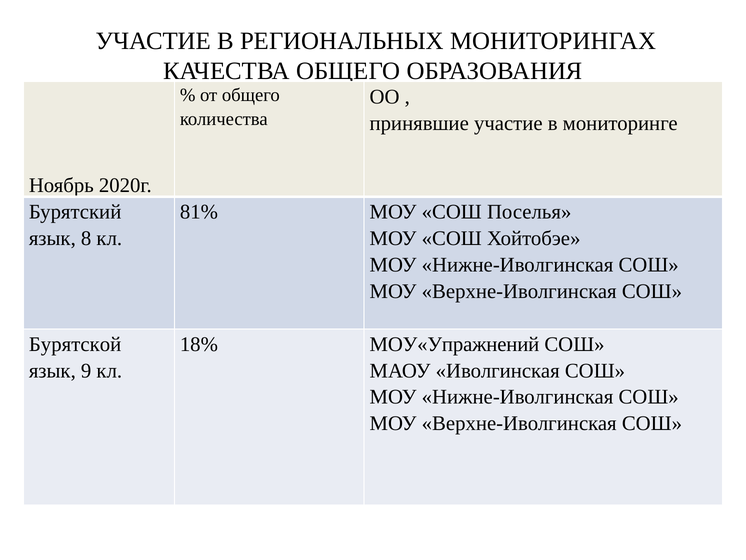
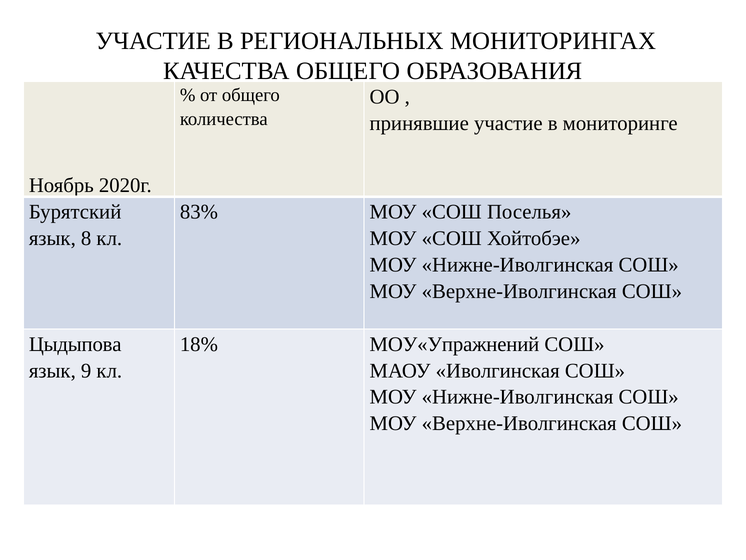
81%: 81% -> 83% (199, 212)
Бурятской: Бурятской -> Цыдыпова (75, 344)
